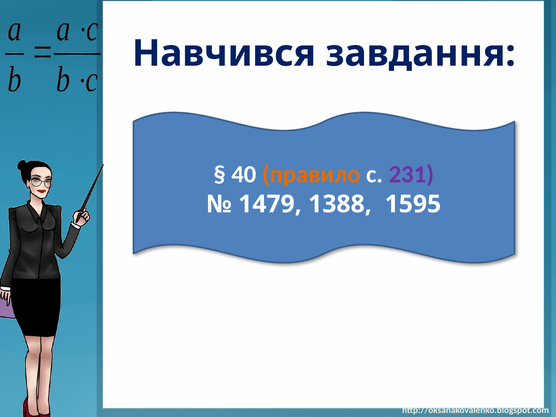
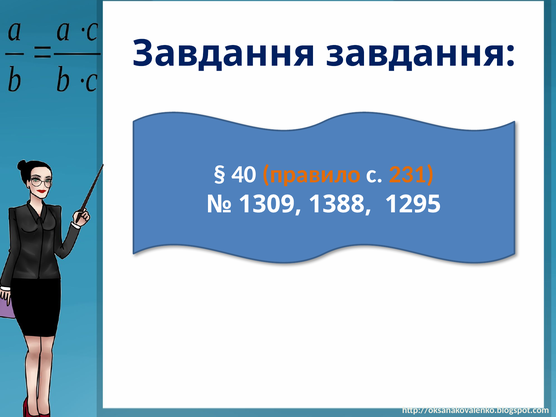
Навчився: Навчився -> Завдання (224, 53)
231 colour: purple -> orange (411, 174)
1479: 1479 -> 1309 (270, 204)
1595: 1595 -> 1295 (413, 204)
